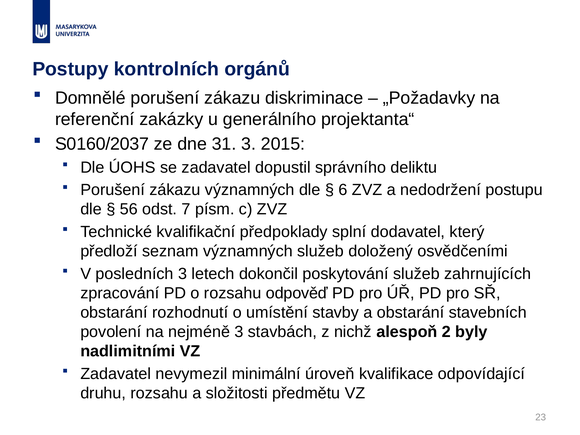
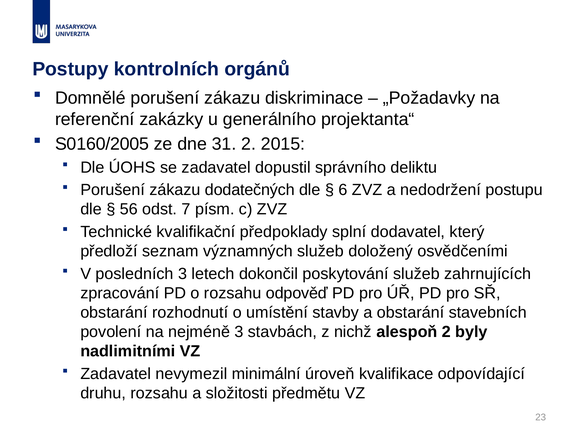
S0160/2037: S0160/2037 -> S0160/2005 (102, 144)
31 3: 3 -> 2 (249, 144)
zákazu významných: významných -> dodatečných (250, 190)
